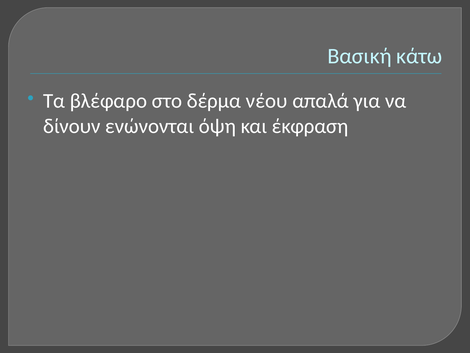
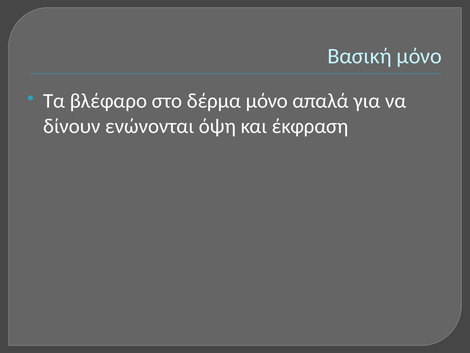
Βασική κάτω: κάτω -> μόνο (419, 56)
δέρμα νέου: νέου -> μόνο (267, 101)
